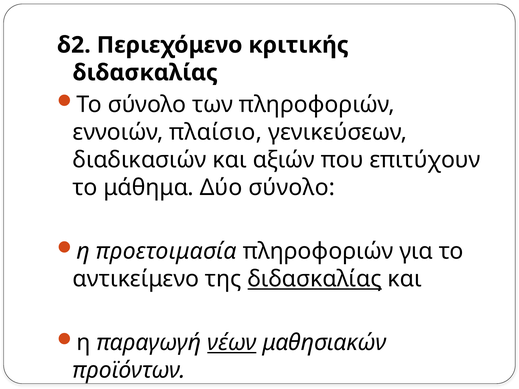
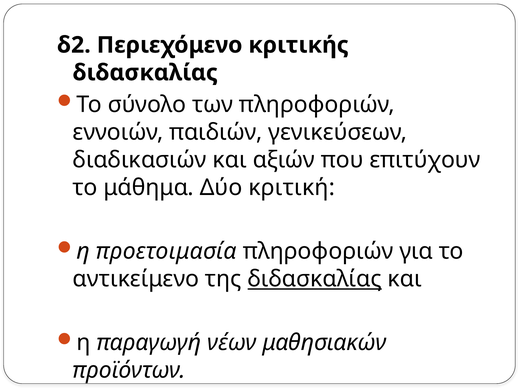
πλαίσιο: πλαίσιο -> παιδιών (216, 132)
Δύο σύνολο: σύνολο -> κριτική (292, 188)
νέων underline: present -> none (232, 343)
